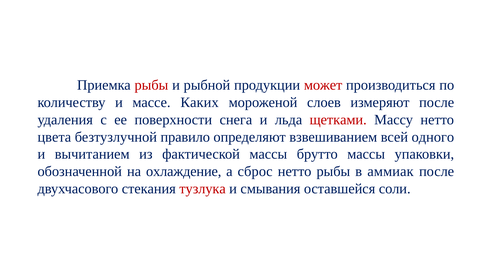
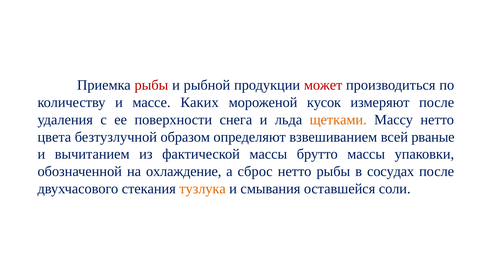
слоев: слоев -> кусок (324, 102)
щетками colour: red -> orange (338, 120)
правило: правило -> образом (185, 137)
одного: одного -> рваные (433, 137)
аммиак: аммиак -> сосудах (391, 171)
тузлука colour: red -> orange (203, 189)
